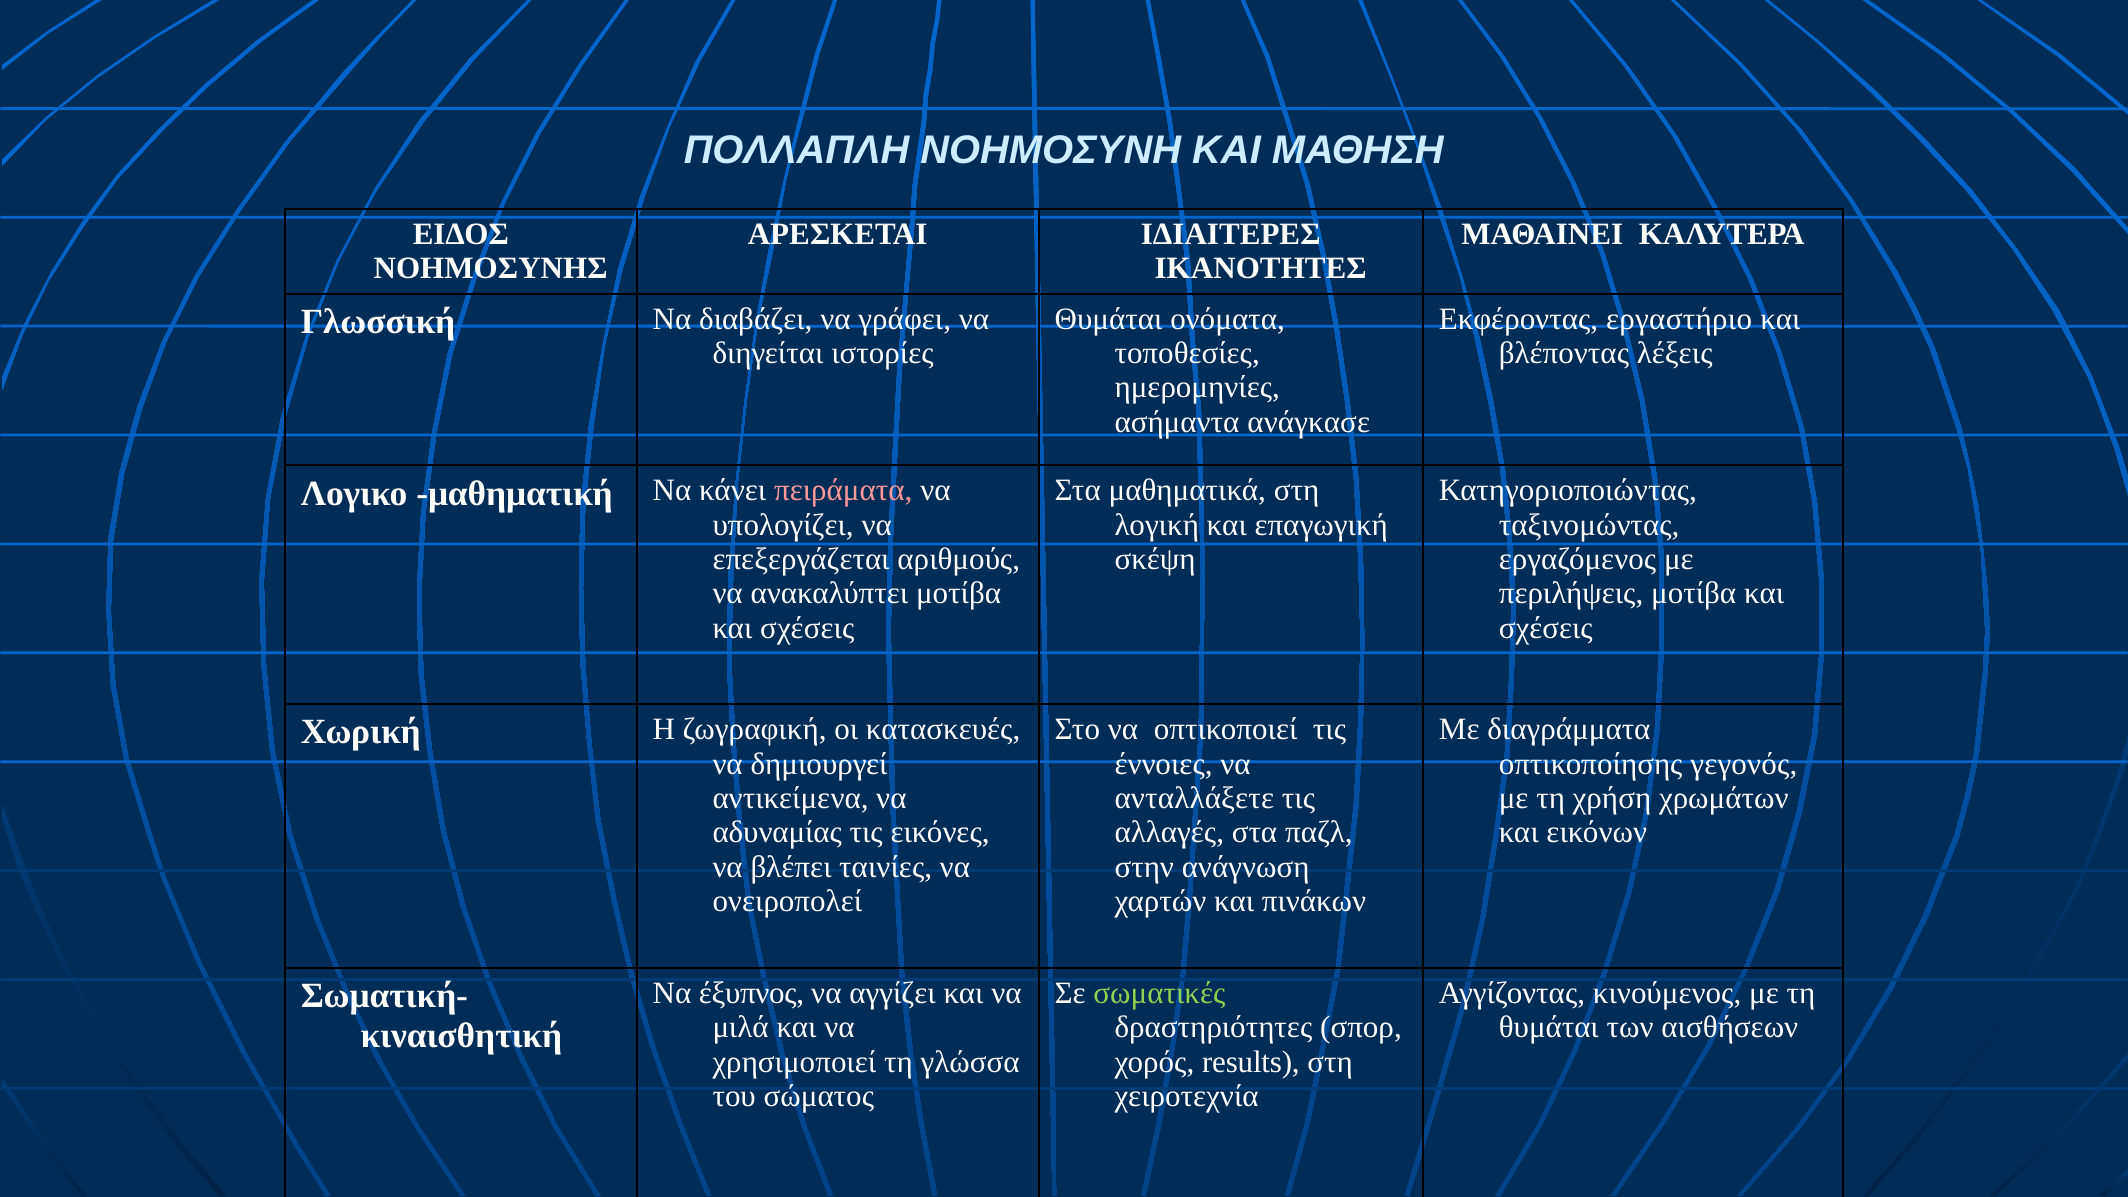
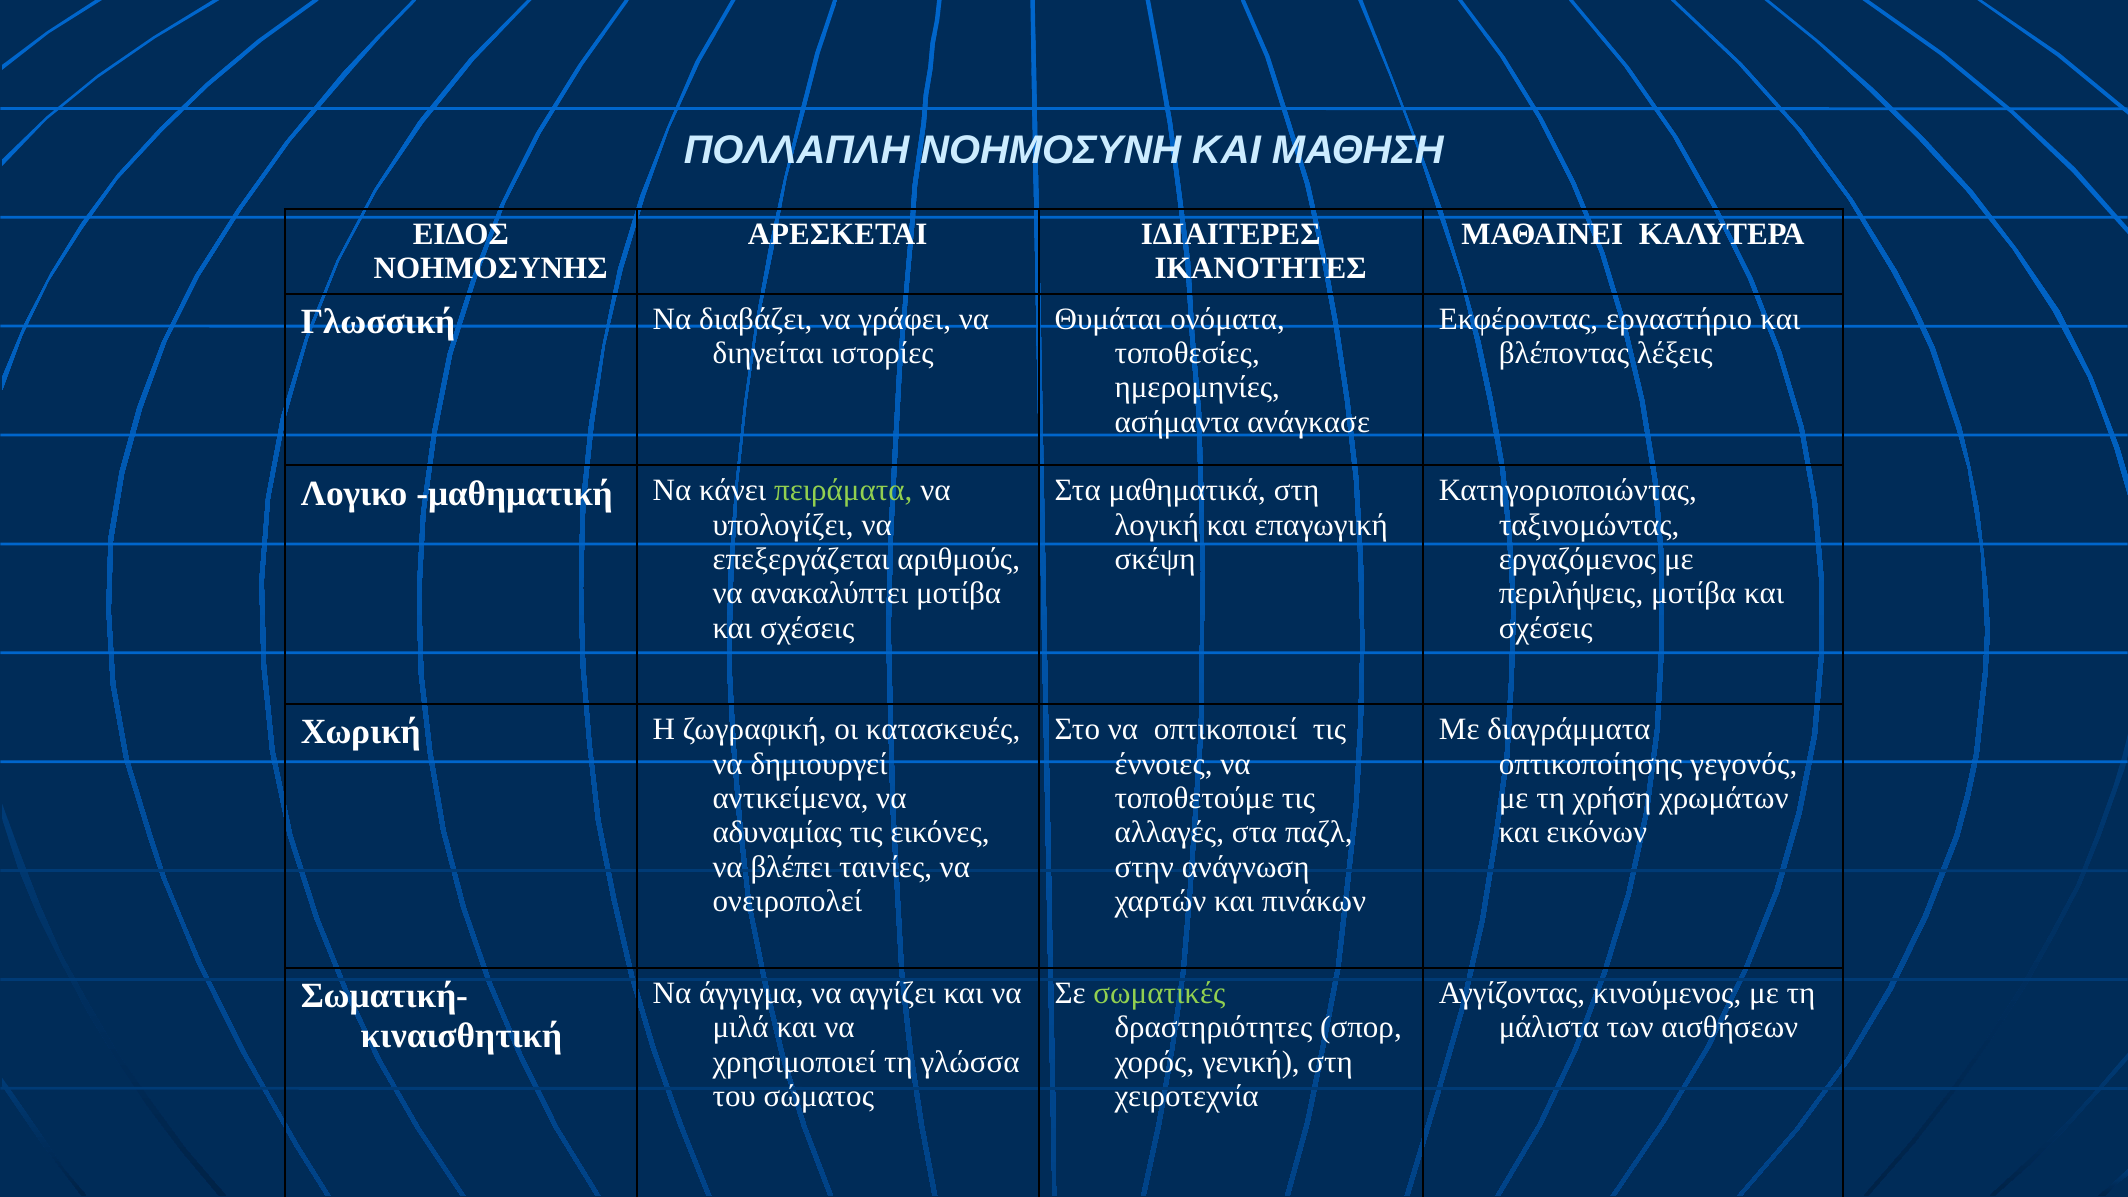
πειράματα colour: pink -> light green (843, 491)
ανταλλάξετε: ανταλλάξετε -> τοποθετούμε (1194, 798)
έξυπνος: έξυπνος -> άγγιγμα (751, 993)
θυμάται: θυμάται -> μάλιστα (1549, 1028)
results: results -> γενική (1251, 1062)
